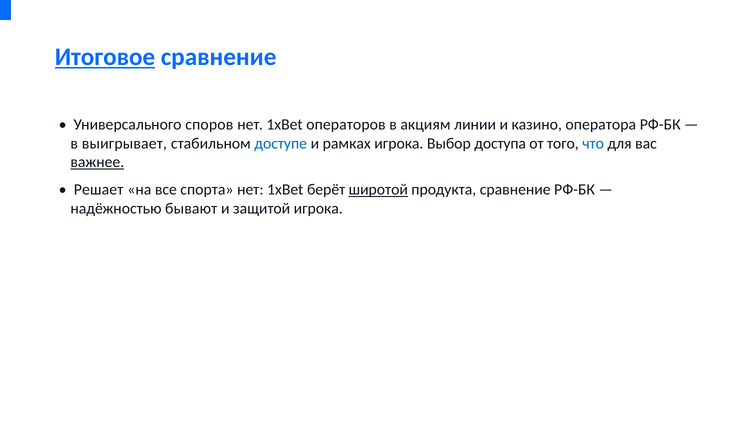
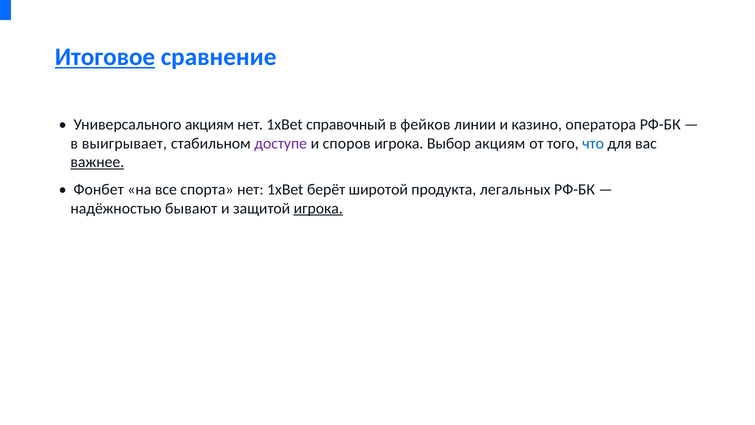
Универсального споров: споров -> акциям (209, 124)
операторов: операторов -> справочный (346, 124)
акциям: акциям -> фейков (425, 124)
доступе colour: blue -> purple (281, 143)
рамках: рамках -> споров (347, 143)
Выбор доступа: доступа -> акциям (500, 143)
Решает: Решает -> Фонбет (99, 189)
широтой underline: present -> none (378, 189)
продукта сравнение: сравнение -> легальных (515, 189)
игрока underline: none -> present (318, 208)
